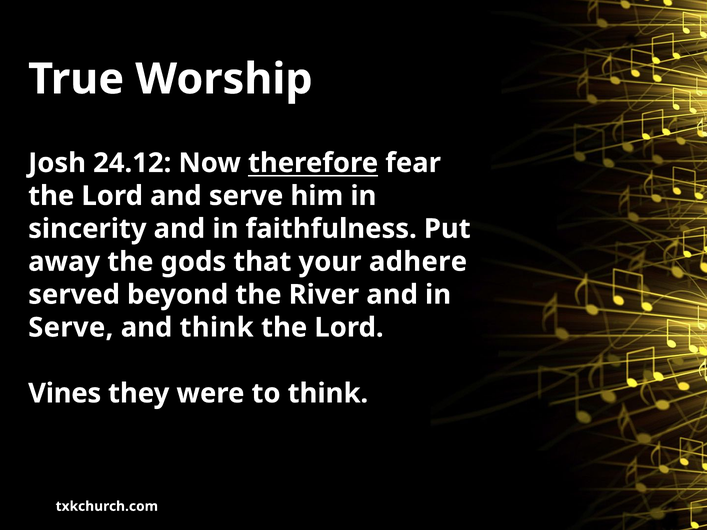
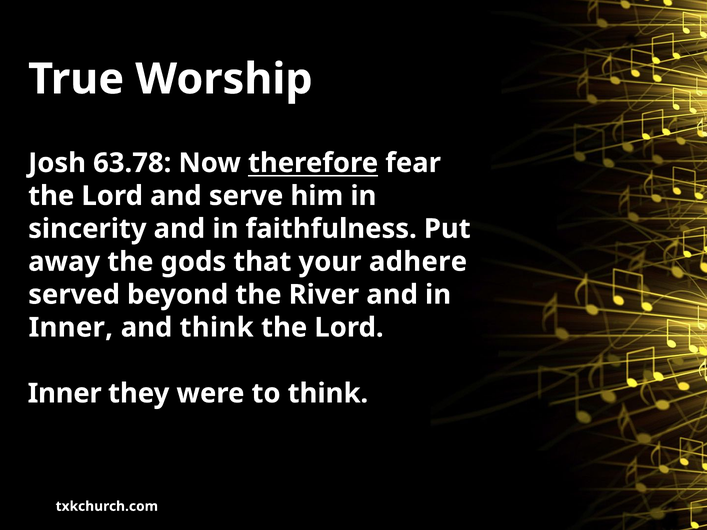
24.12: 24.12 -> 63.78 (132, 163)
Serve: Serve -> Inner (71, 328)
Vines: Vines -> Inner (65, 394)
